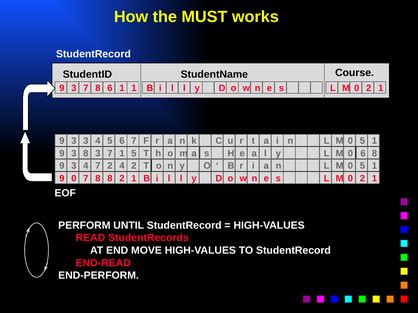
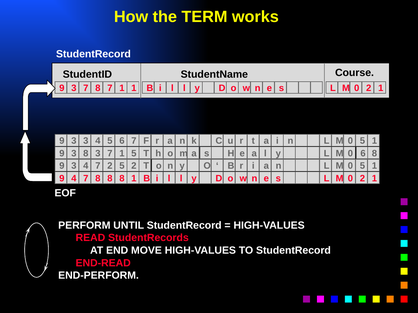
MUST: MUST -> TERM (204, 17)
8 6: 6 -> 7 (110, 88)
2 4: 4 -> 5 (122, 166)
9 0: 0 -> 4 (74, 179)
8 8 2: 2 -> 8 (122, 179)
